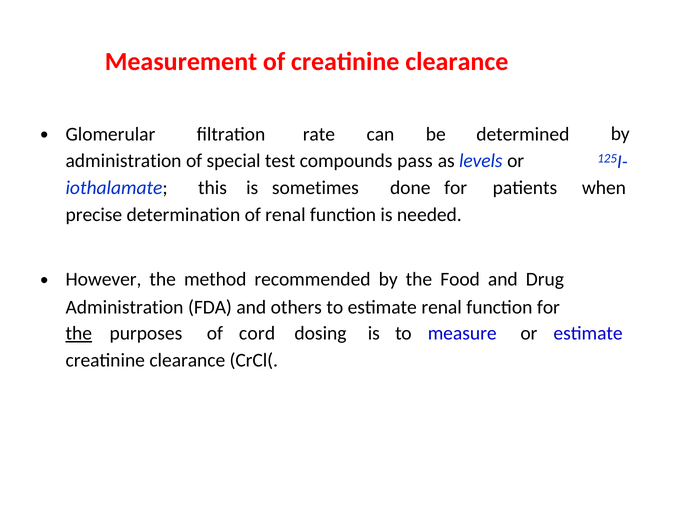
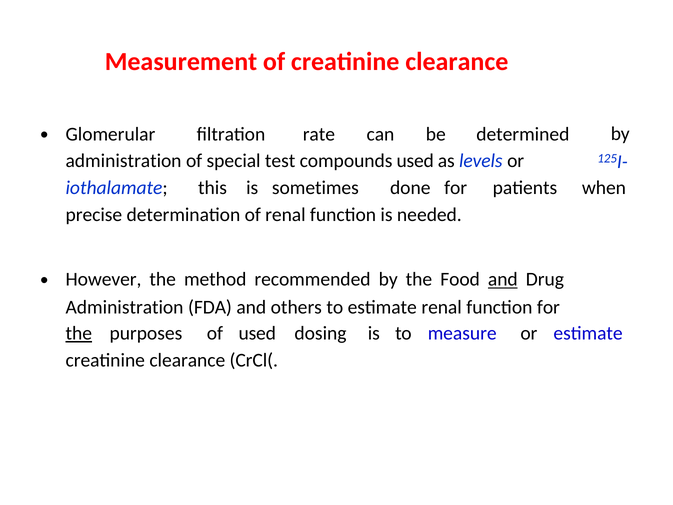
compounds pass: pass -> used (415, 161)
and underline: none -> present (503, 279)
of cord: cord -> used (257, 333)
